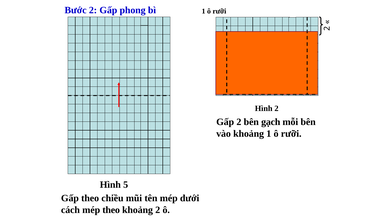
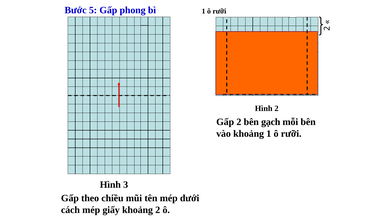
Bước 2: 2 -> 5 (93, 10)
5: 5 -> 3 (126, 185)
mép theo: theo -> giấy (111, 210)
